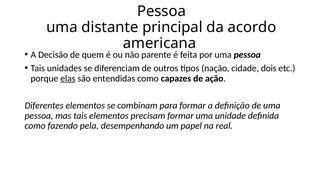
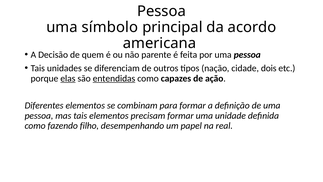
distante: distante -> símbolo (110, 27)
entendidas underline: none -> present (114, 78)
pela: pela -> filho (89, 126)
